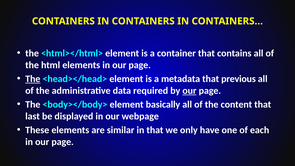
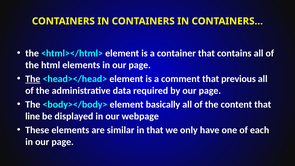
metadata: metadata -> comment (181, 79)
our underline: present -> none (189, 91)
last: last -> line (33, 116)
